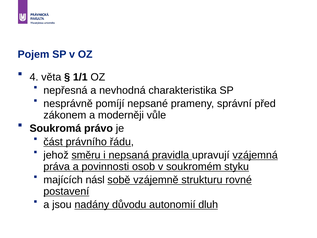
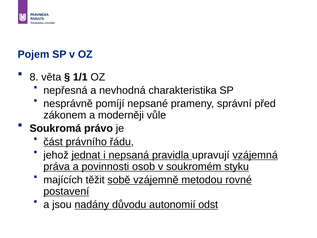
4: 4 -> 8 (34, 77)
směru: směru -> jednat (86, 155)
násl: násl -> těžit (95, 180)
strukturu: strukturu -> metodou (202, 180)
dluh: dluh -> odst (208, 204)
